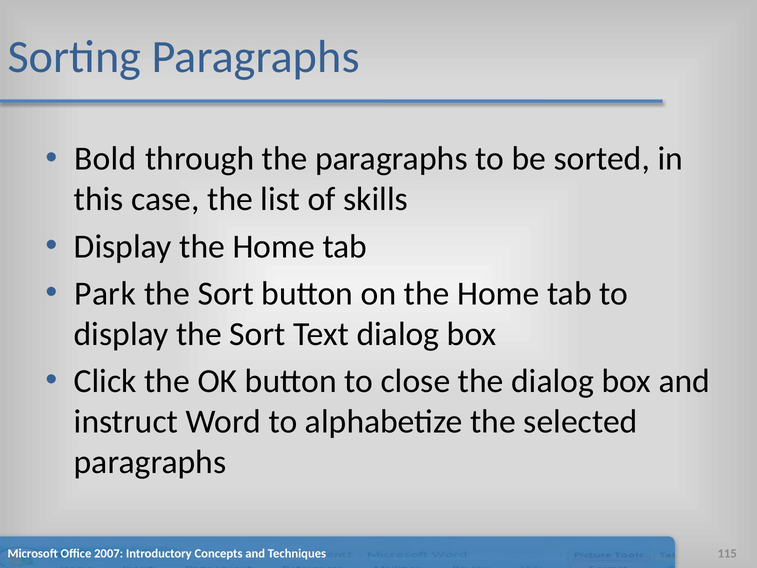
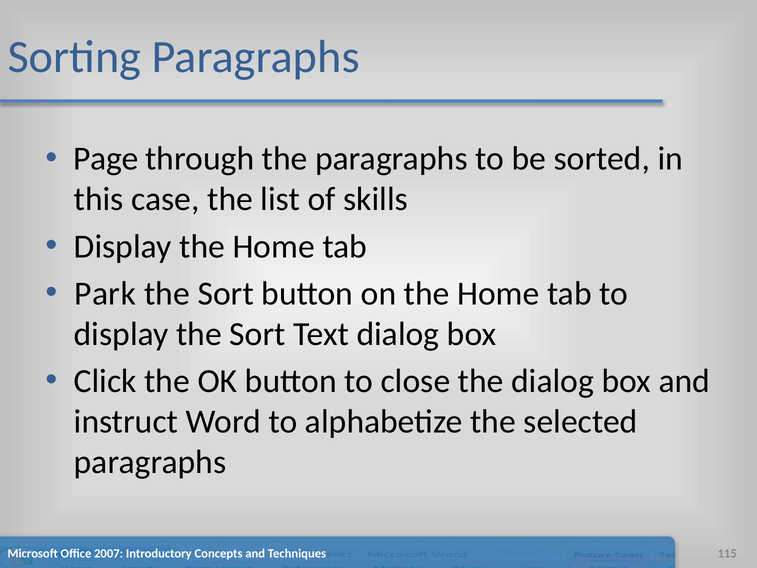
Bold: Bold -> Page (106, 159)
